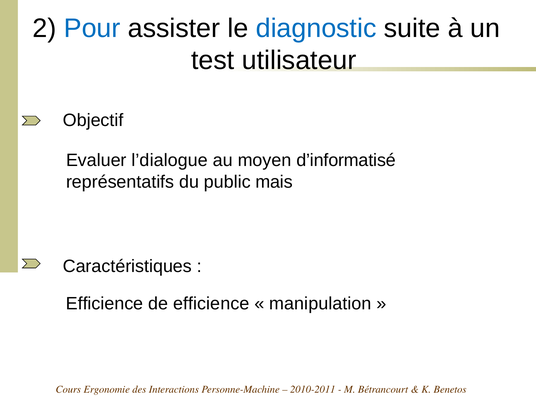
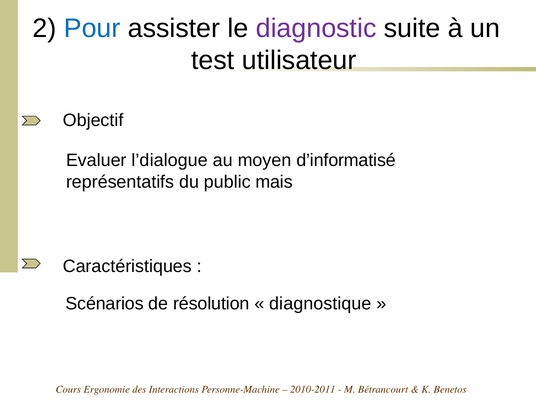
diagnostic colour: blue -> purple (316, 28)
Efficience: Efficience -> Scénarios (105, 304)
de efficience: efficience -> résolution (211, 304)
manipulation: manipulation -> diagnostique (320, 304)
